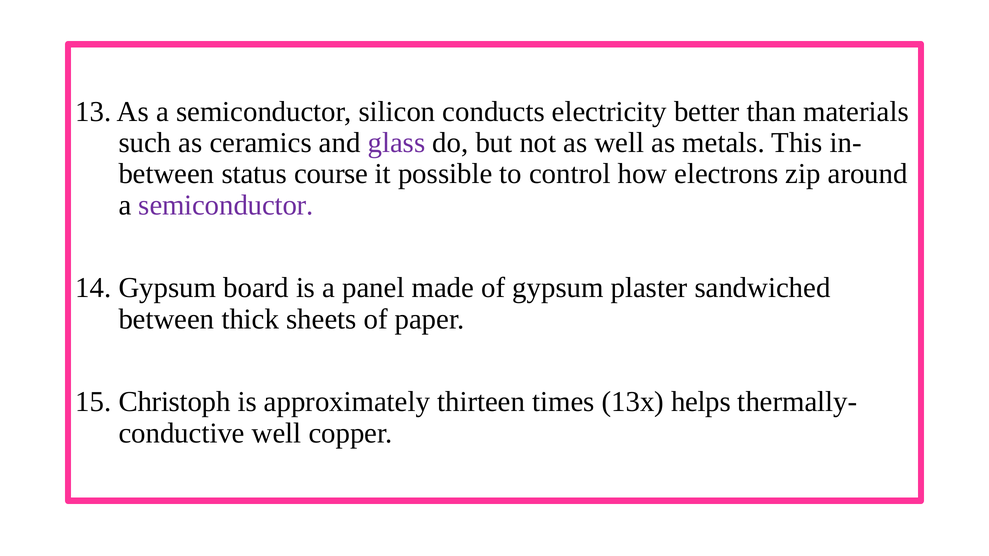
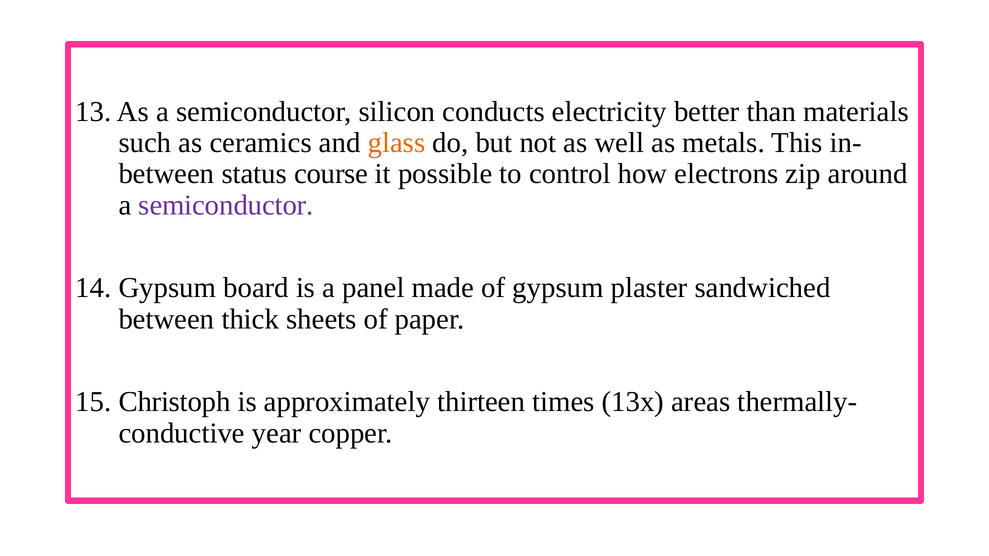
glass colour: purple -> orange (396, 143)
helps: helps -> areas (701, 402)
well: well -> year (277, 433)
